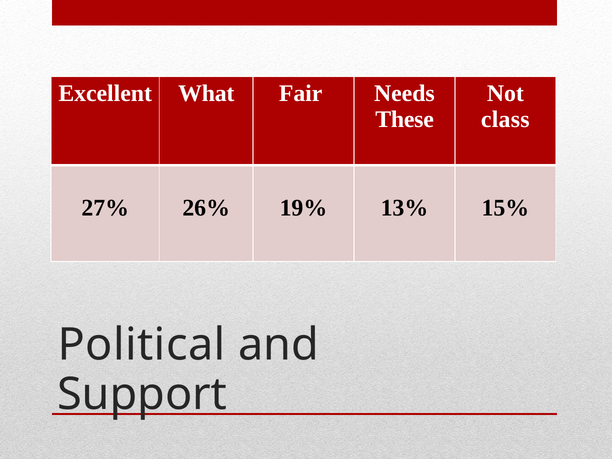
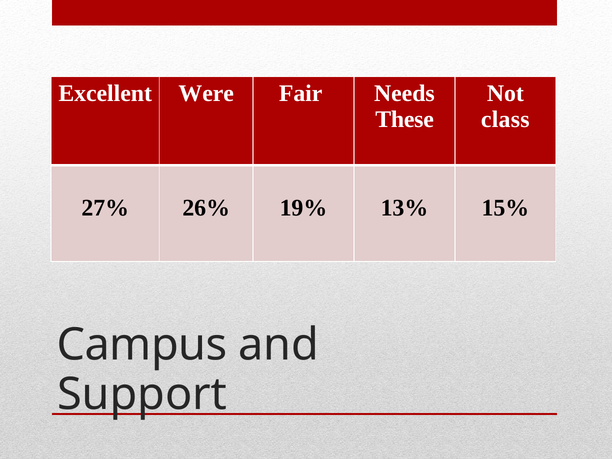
What: What -> Were (206, 93)
Political: Political -> Campus (142, 345)
